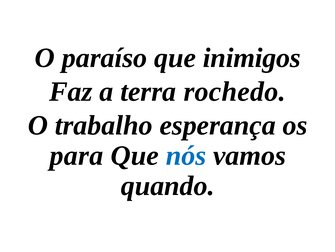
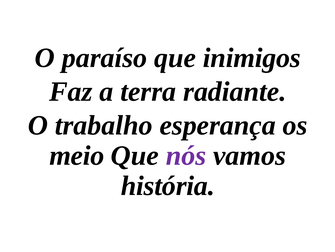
rochedo: rochedo -> radiante (235, 91)
para: para -> meio (77, 155)
nós colour: blue -> purple (186, 155)
quando: quando -> história (168, 185)
